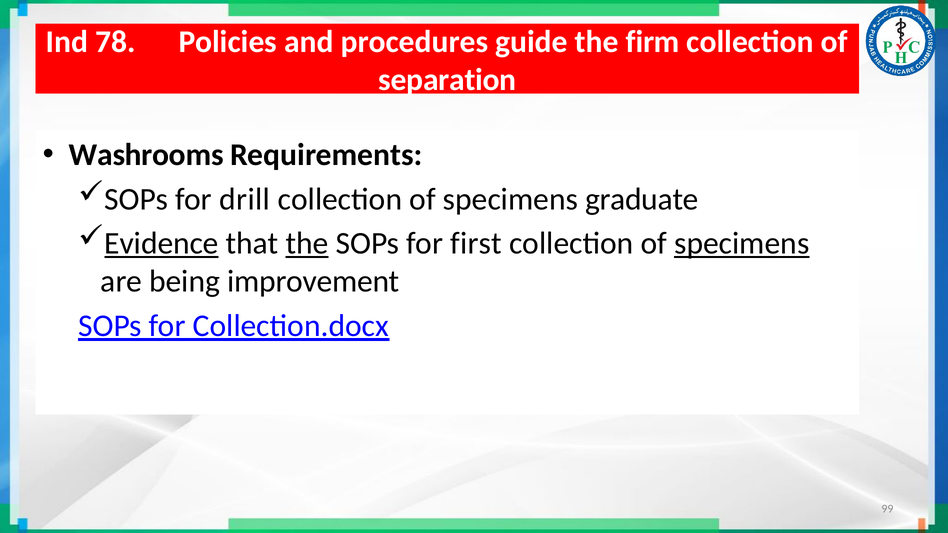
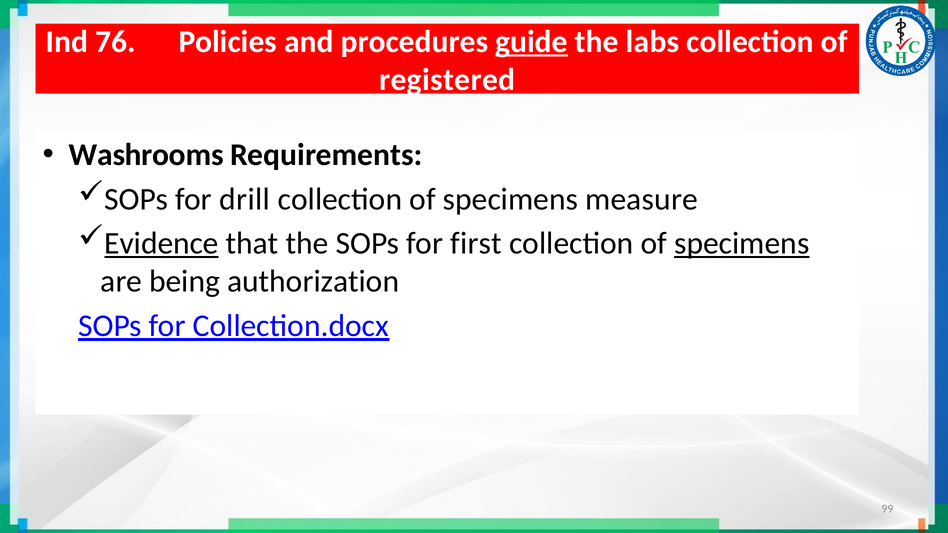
78: 78 -> 76 (116, 42)
guide underline: none -> present (532, 42)
firm: firm -> labs (653, 42)
separation: separation -> registered (447, 80)
graduate: graduate -> measure (642, 199)
the underline: present -> none (307, 244)
improvement: improvement -> authorization (313, 282)
